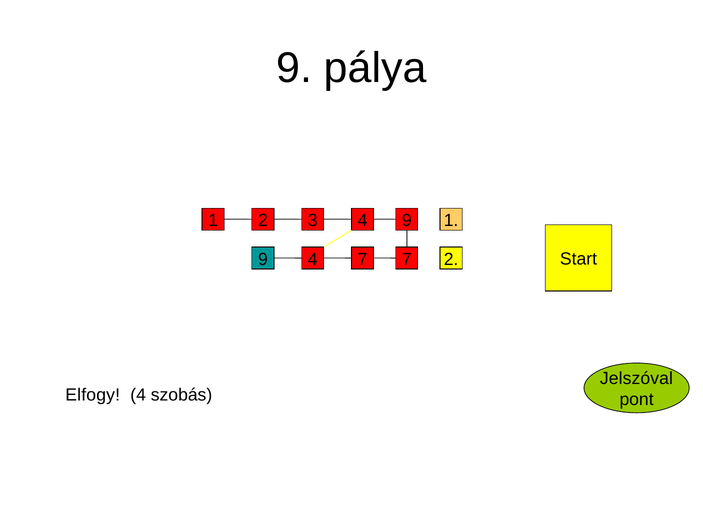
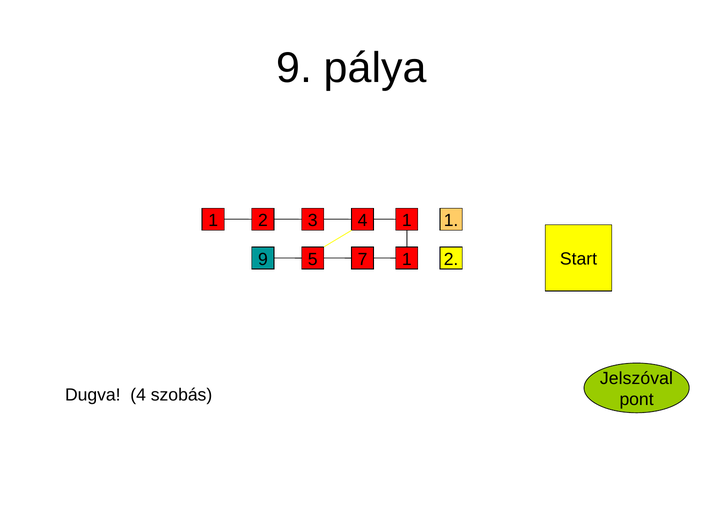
4 9: 9 -> 1 (407, 221)
9 4: 4 -> 5 (313, 259)
7 7: 7 -> 1 (407, 259)
Elfogy: Elfogy -> Dugva (93, 395)
